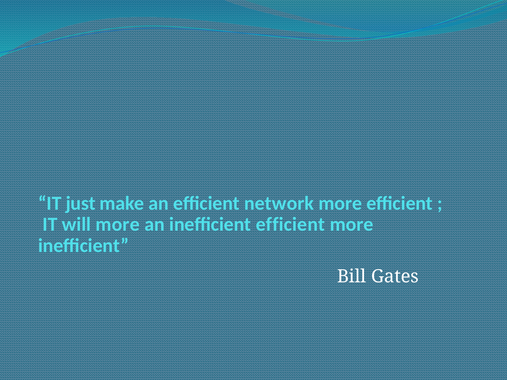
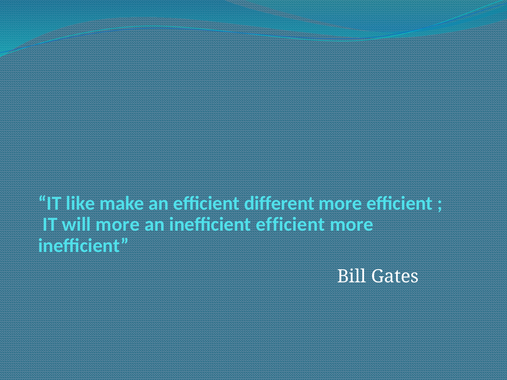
just: just -> like (81, 203)
network: network -> different (279, 203)
